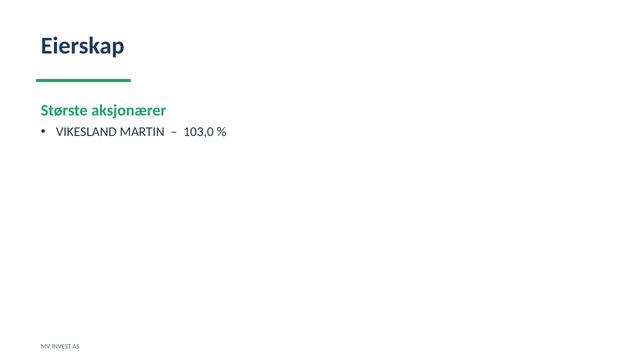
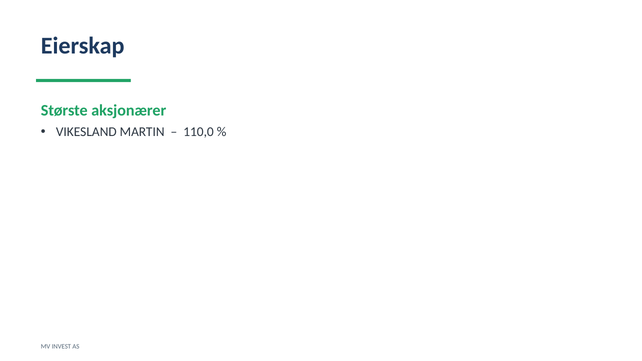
103,0: 103,0 -> 110,0 (199, 132)
